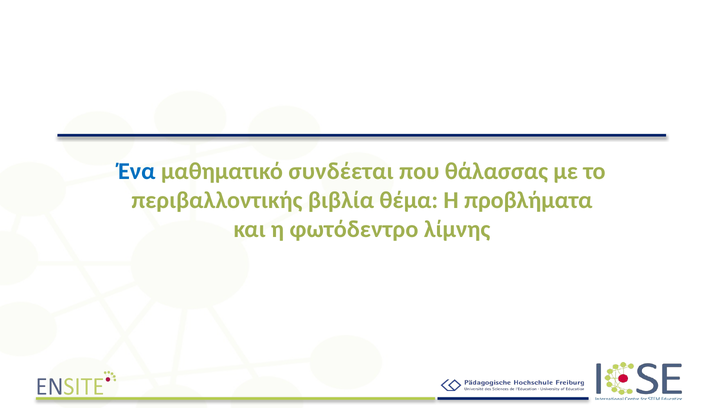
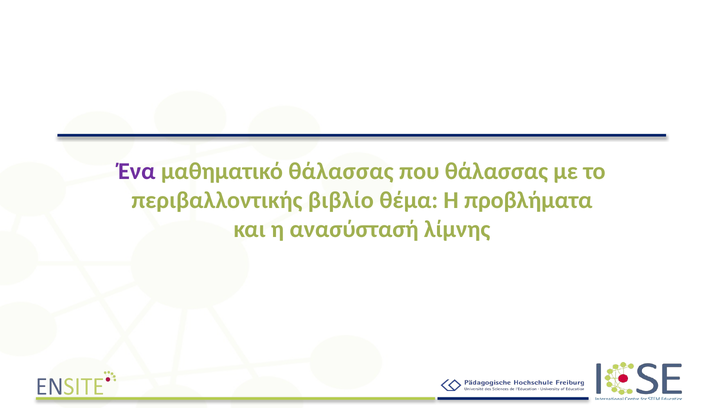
Ένα colour: blue -> purple (137, 171)
μαθηματικό συνδέεται: συνδέεται -> θάλασσας (341, 171)
βιβλία: βιβλία -> βιβλίο (341, 200)
φωτόδεντρο: φωτόδεντρο -> ανασύστασή (354, 229)
